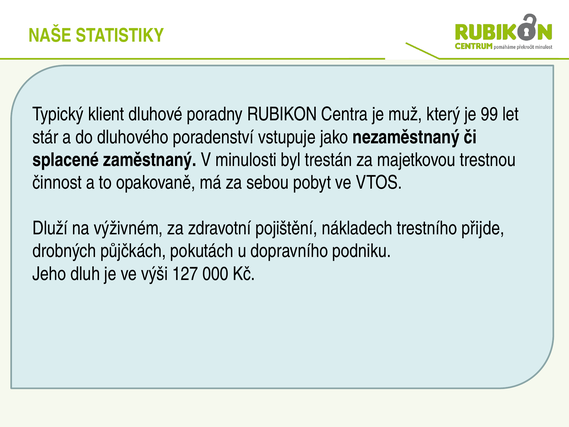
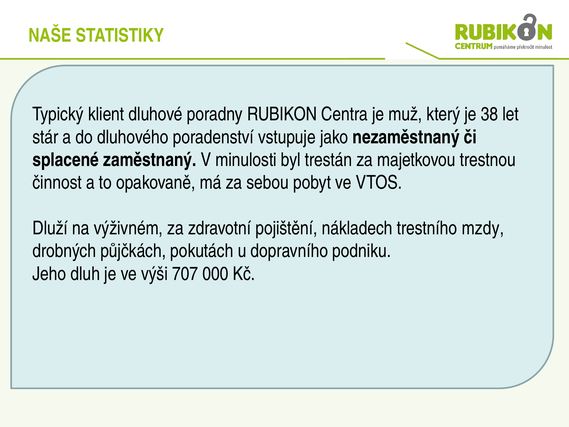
99: 99 -> 38 (490, 114)
přijde: přijde -> mzdy (483, 228)
127: 127 -> 707 (185, 274)
